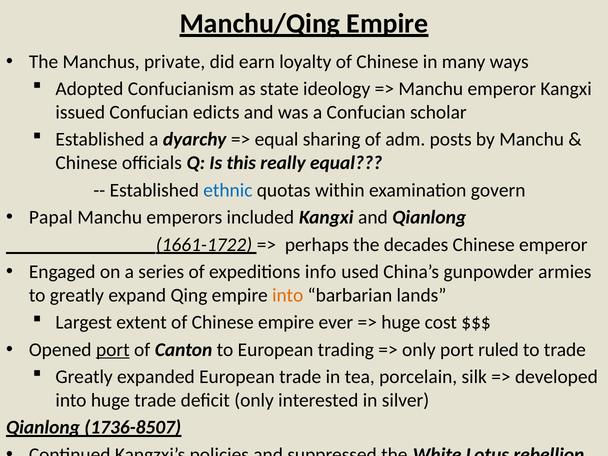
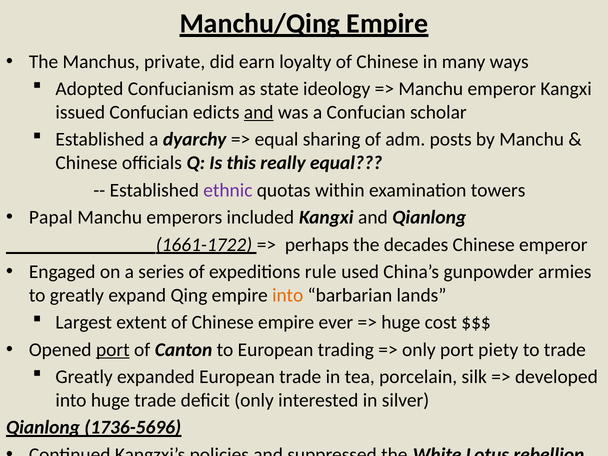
and underline: none -> present (259, 112)
ethnic colour: blue -> purple (228, 190)
govern: govern -> towers (498, 190)
info: info -> rule (321, 272)
ruled: ruled -> piety (498, 350)
1736-8507: 1736-8507 -> 1736-5696 (133, 428)
